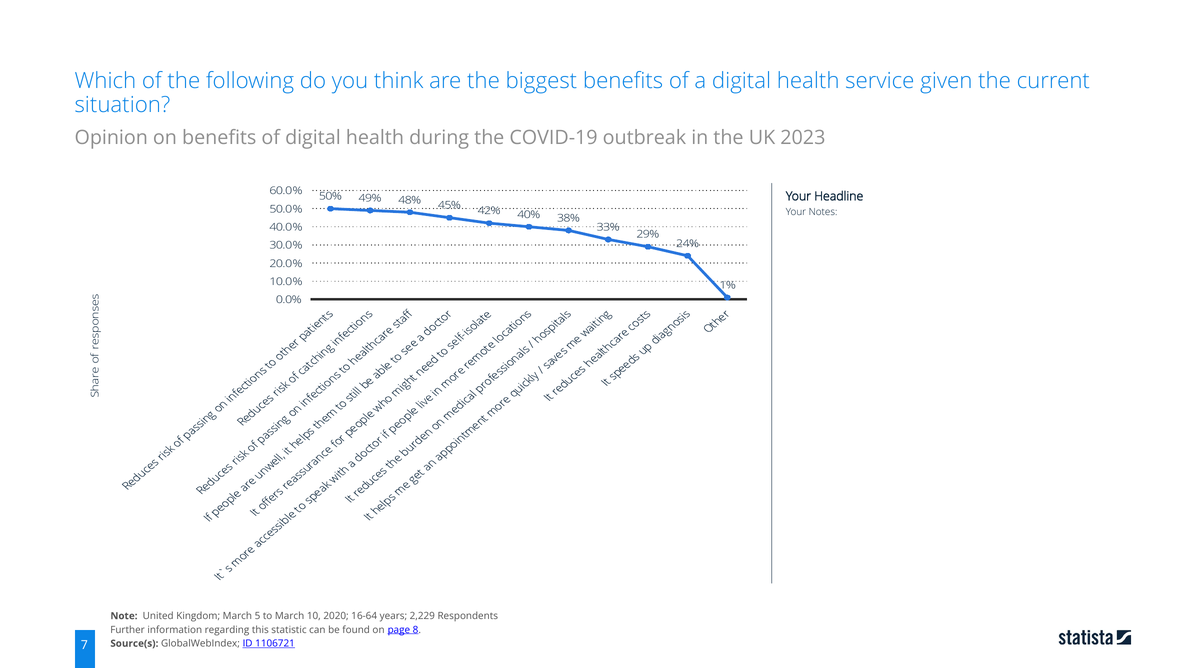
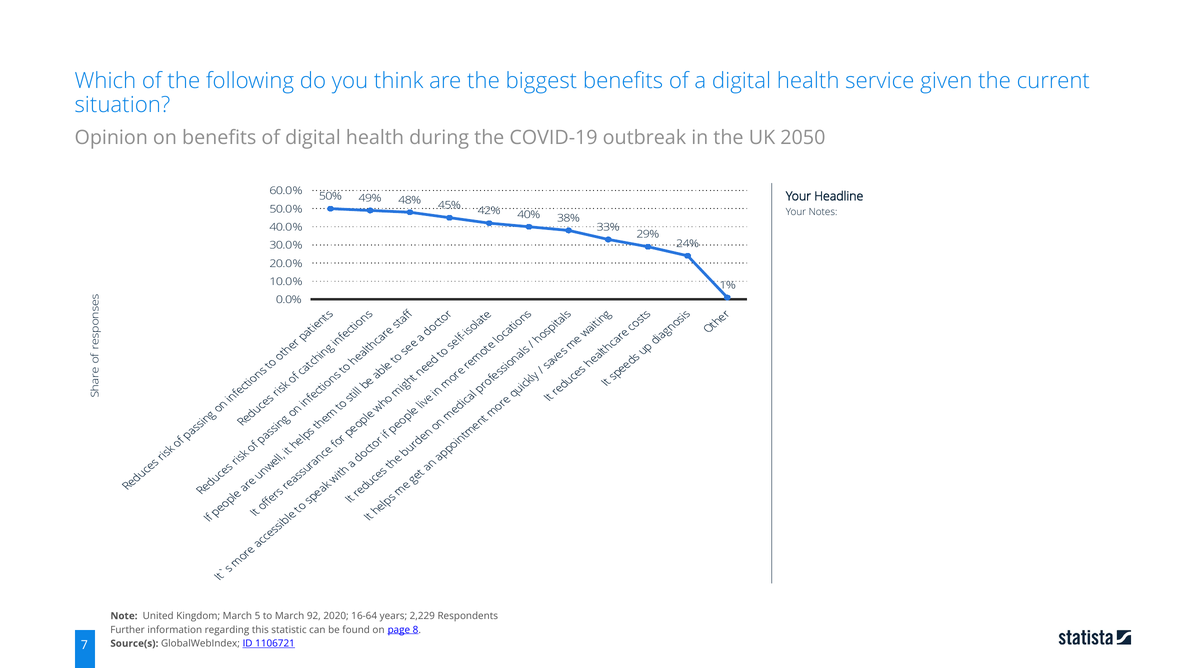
2023: 2023 -> 2050 (803, 138)
10: 10 -> 92 (314, 616)
